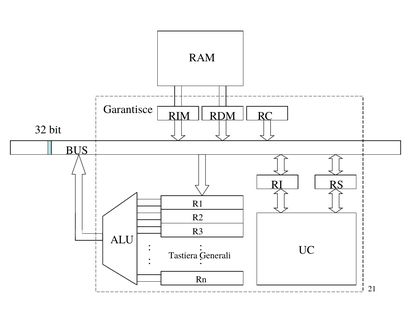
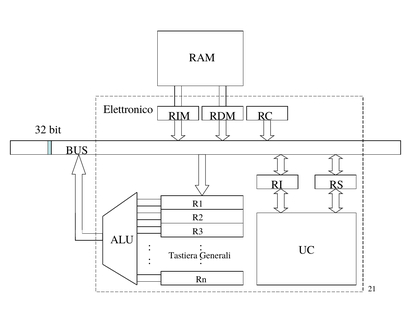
Garantisce: Garantisce -> Elettronico (128, 109)
